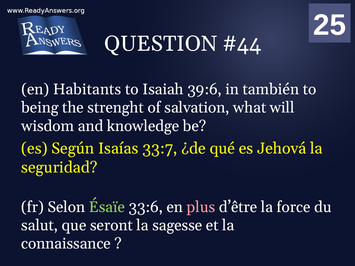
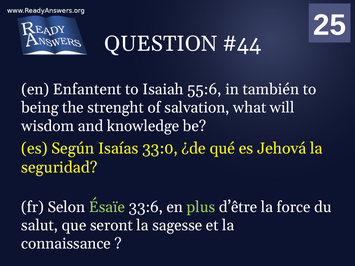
Habitants: Habitants -> Enfantent (87, 89)
39:6: 39:6 -> 55:6 (204, 89)
33:7: 33:7 -> 33:0 (160, 149)
plus colour: pink -> light green (201, 207)
